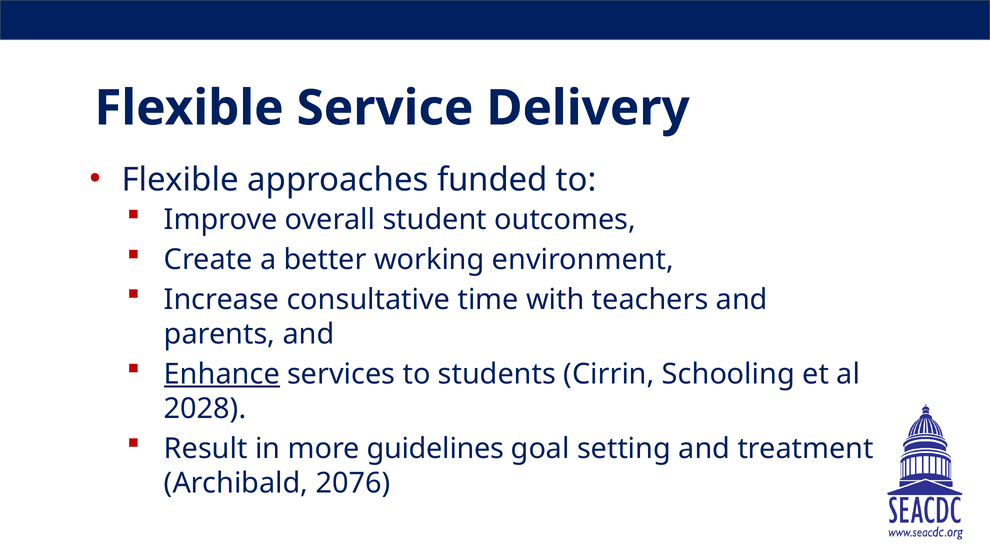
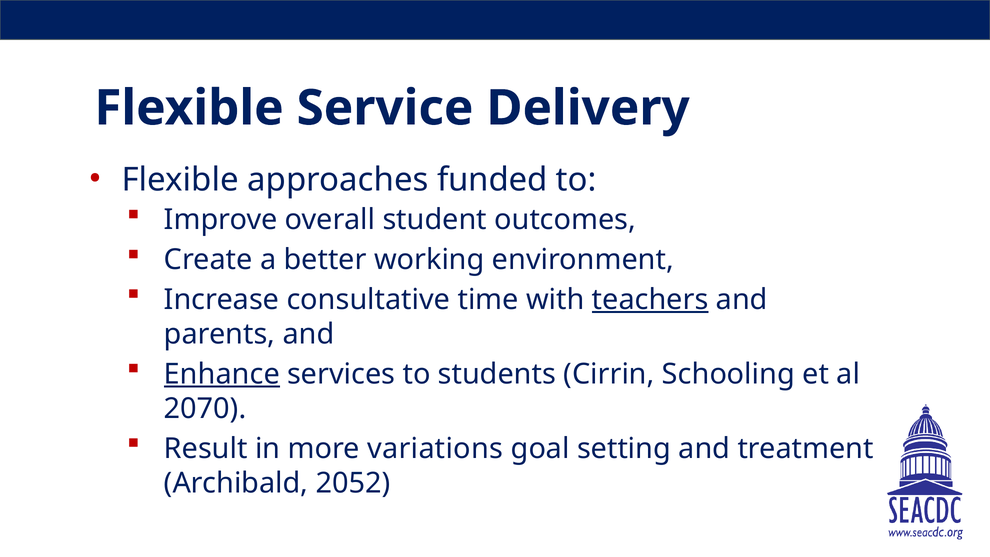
teachers underline: none -> present (650, 299)
2028: 2028 -> 2070 (205, 409)
guidelines: guidelines -> variations (435, 448)
2076: 2076 -> 2052 (353, 483)
